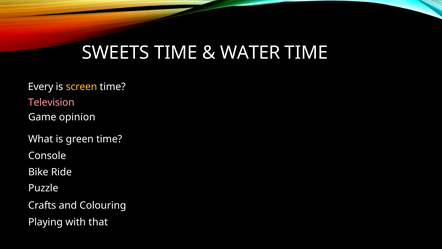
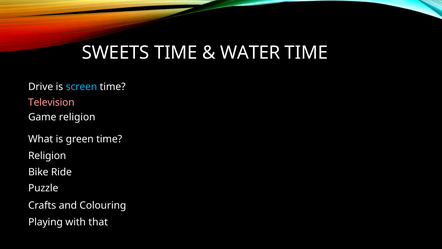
Every: Every -> Drive (41, 87)
screen colour: yellow -> light blue (81, 87)
Game opinion: opinion -> religion (77, 117)
Console: Console -> Religion (47, 155)
